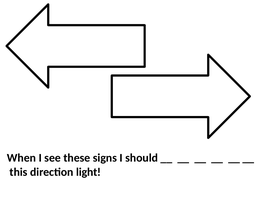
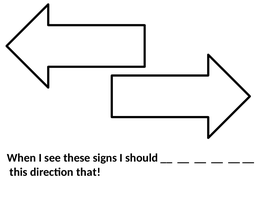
light: light -> that (88, 172)
